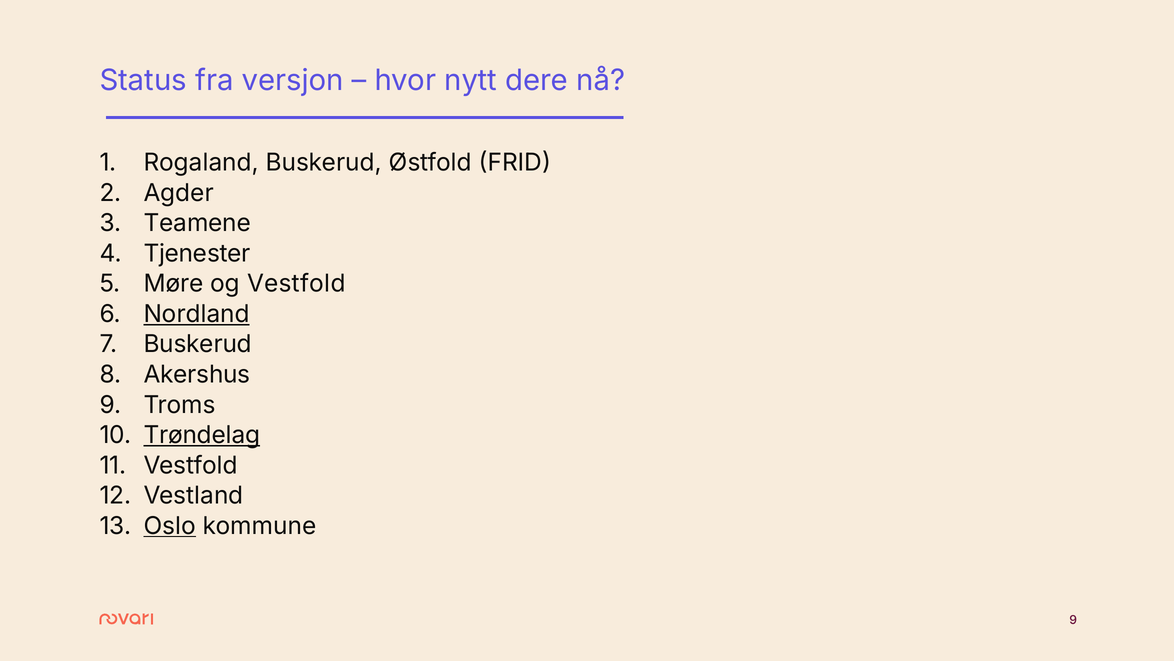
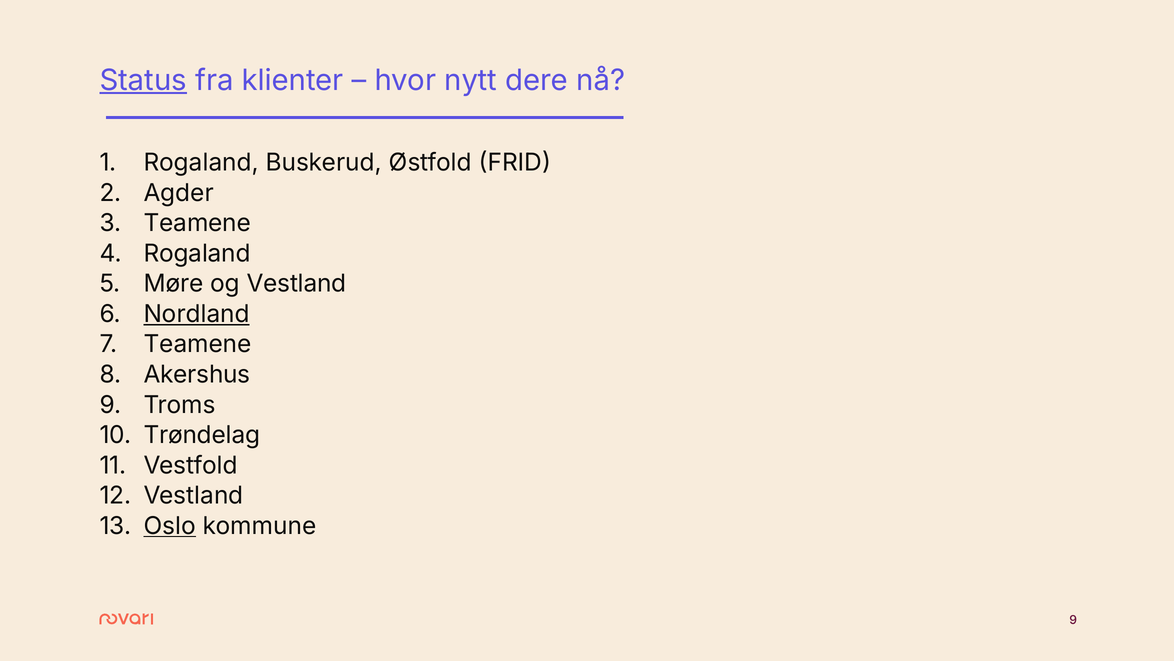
Status underline: none -> present (143, 80)
versjon: versjon -> klienter (293, 80)
Tjenester: Tjenester -> Rogaland (197, 253)
og Vestfold: Vestfold -> Vestland (297, 284)
Buskerud: Buskerud -> Teamene (198, 344)
Trøndelag underline: present -> none (202, 435)
